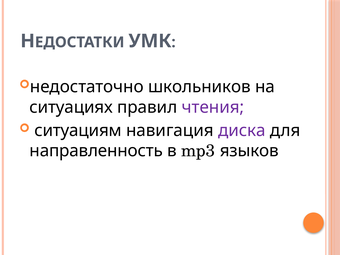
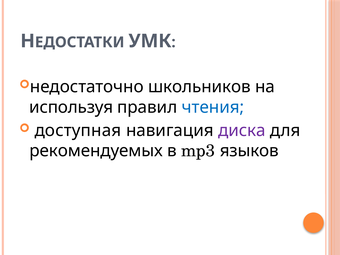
ситуациях: ситуациях -> используя (71, 107)
чтения colour: purple -> blue (213, 107)
ситуациям: ситуациям -> доступная (78, 130)
направленность: направленность -> рекомендуемых (96, 151)
